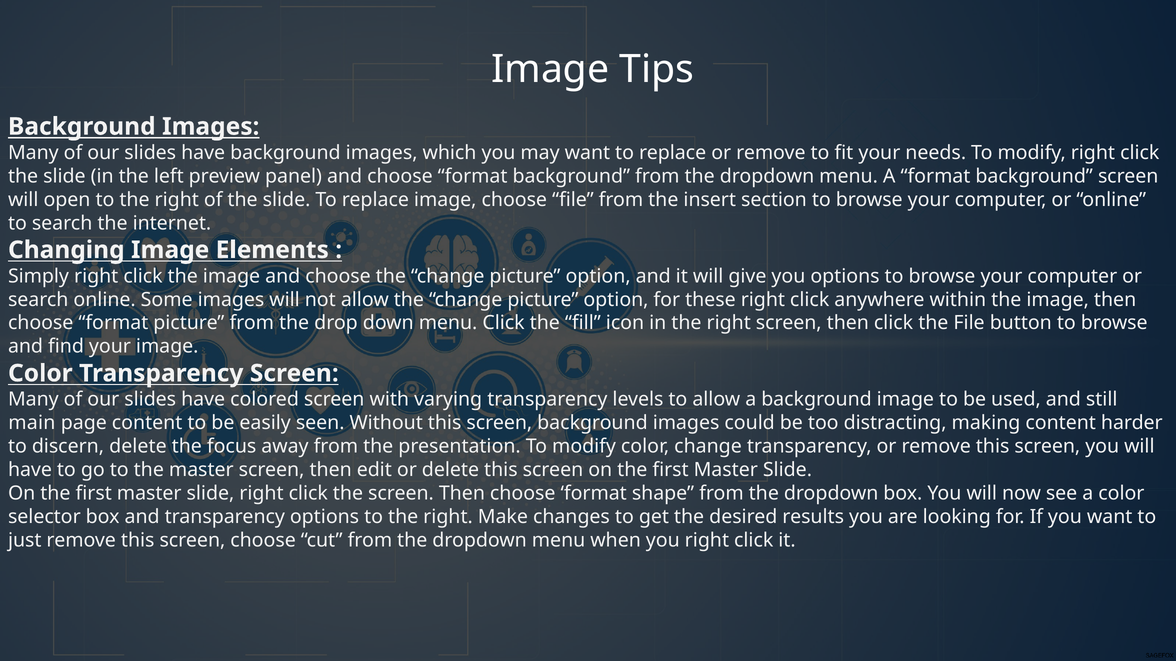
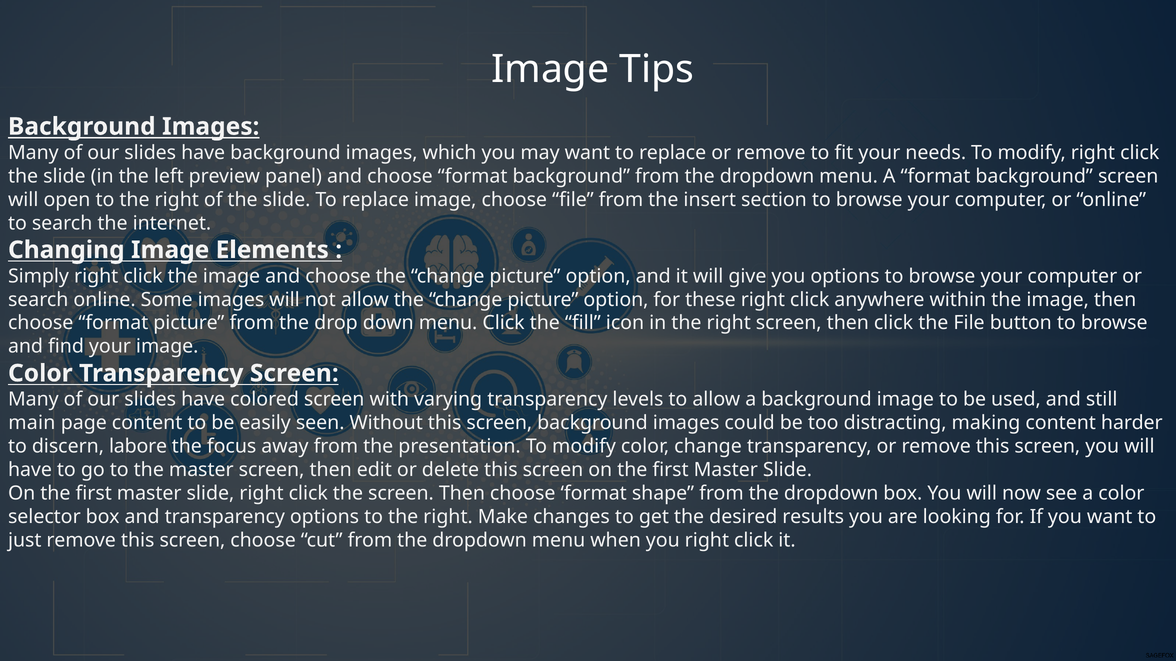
discern delete: delete -> labore (138, 447)
